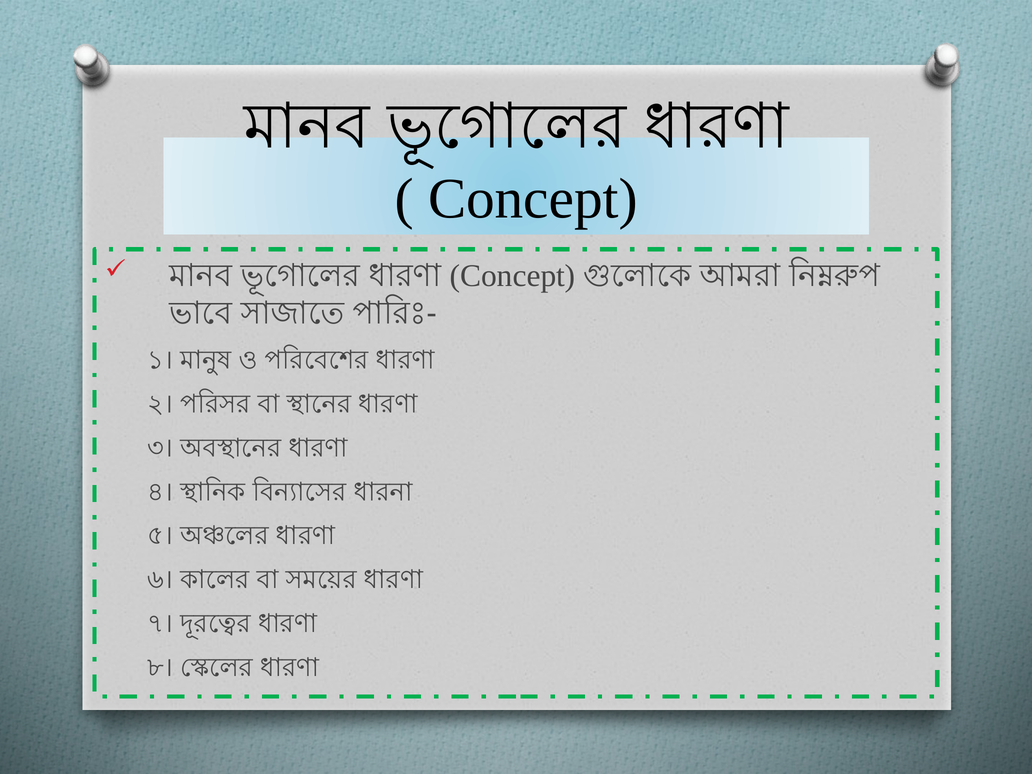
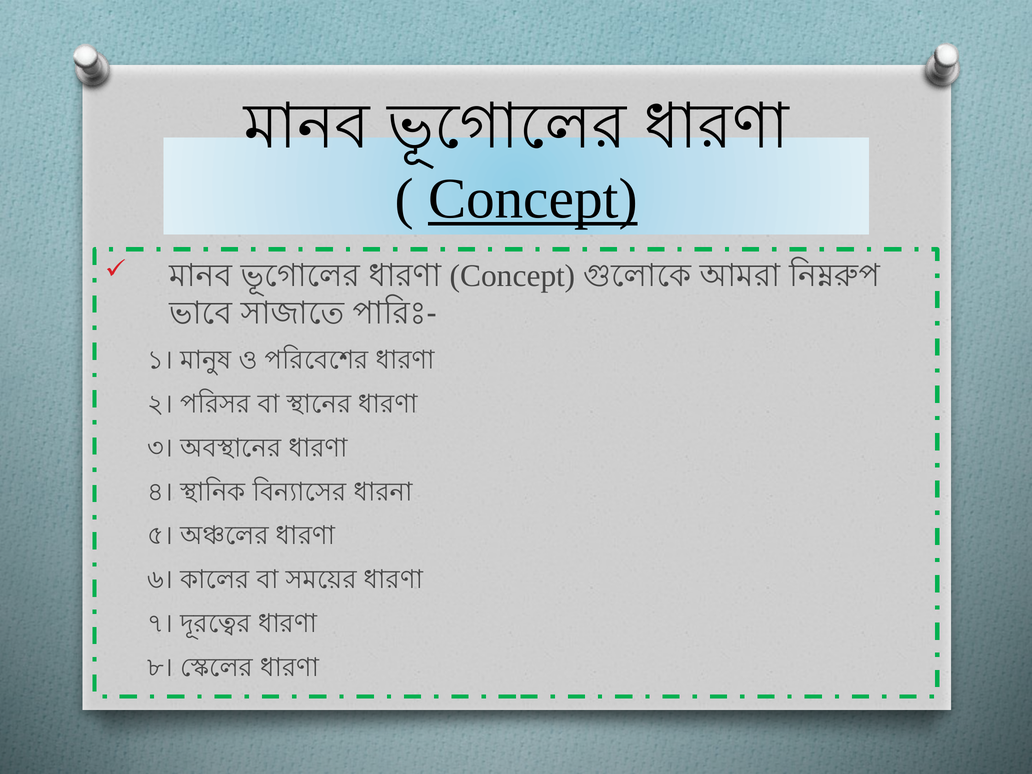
Concept underline: none -> present (533, 199)
